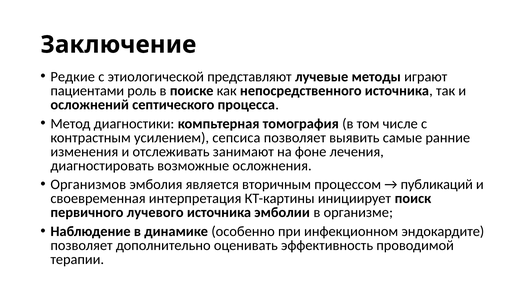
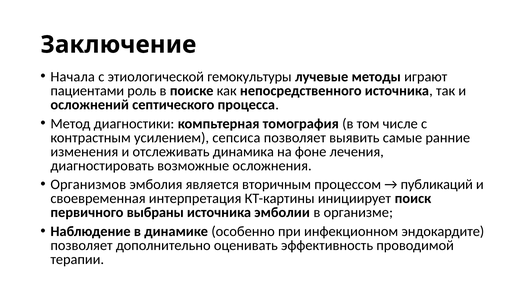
Редкие: Редкие -> Начала (73, 77)
представляют: представляют -> гемокультуры (249, 77)
занимают: занимают -> динамика (243, 151)
лучевого: лучевого -> выбраны (155, 212)
